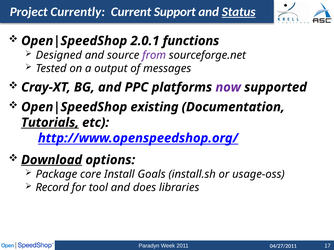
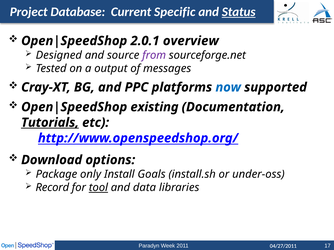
Currently: Currently -> Database (78, 12)
Support: Support -> Specific (175, 12)
functions: functions -> overview (191, 41)
now colour: purple -> blue (228, 87)
Download underline: present -> none (52, 160)
core: core -> only (91, 175)
usage-oss: usage-oss -> under-oss (258, 175)
tool underline: none -> present (98, 188)
does: does -> data (144, 188)
